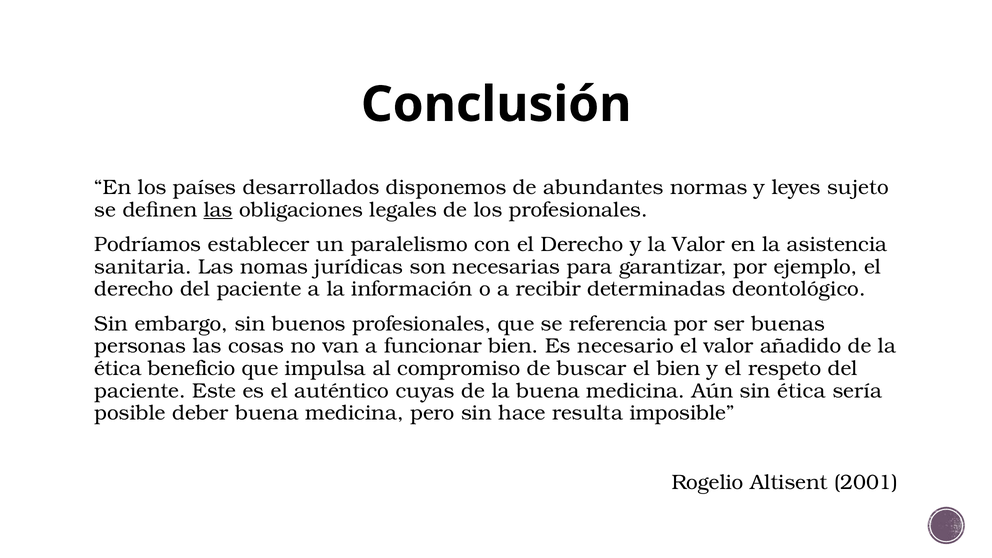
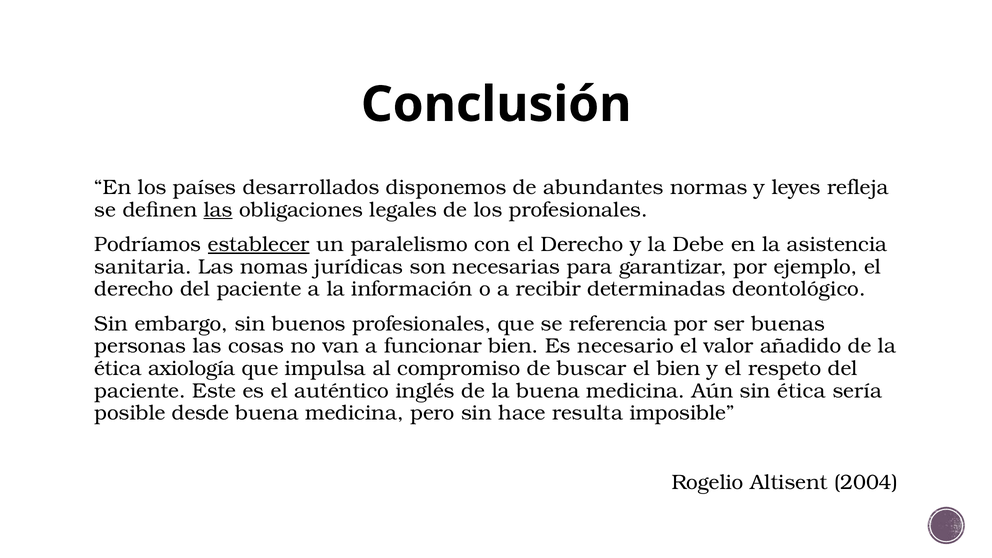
sujeto: sujeto -> refleja (858, 187)
establecer underline: none -> present (259, 244)
la Valor: Valor -> Debe (698, 244)
beneficio: beneficio -> axiología (192, 368)
cuyas: cuyas -> inglés (425, 391)
deber: deber -> desde (200, 413)
2001: 2001 -> 2004 (866, 482)
